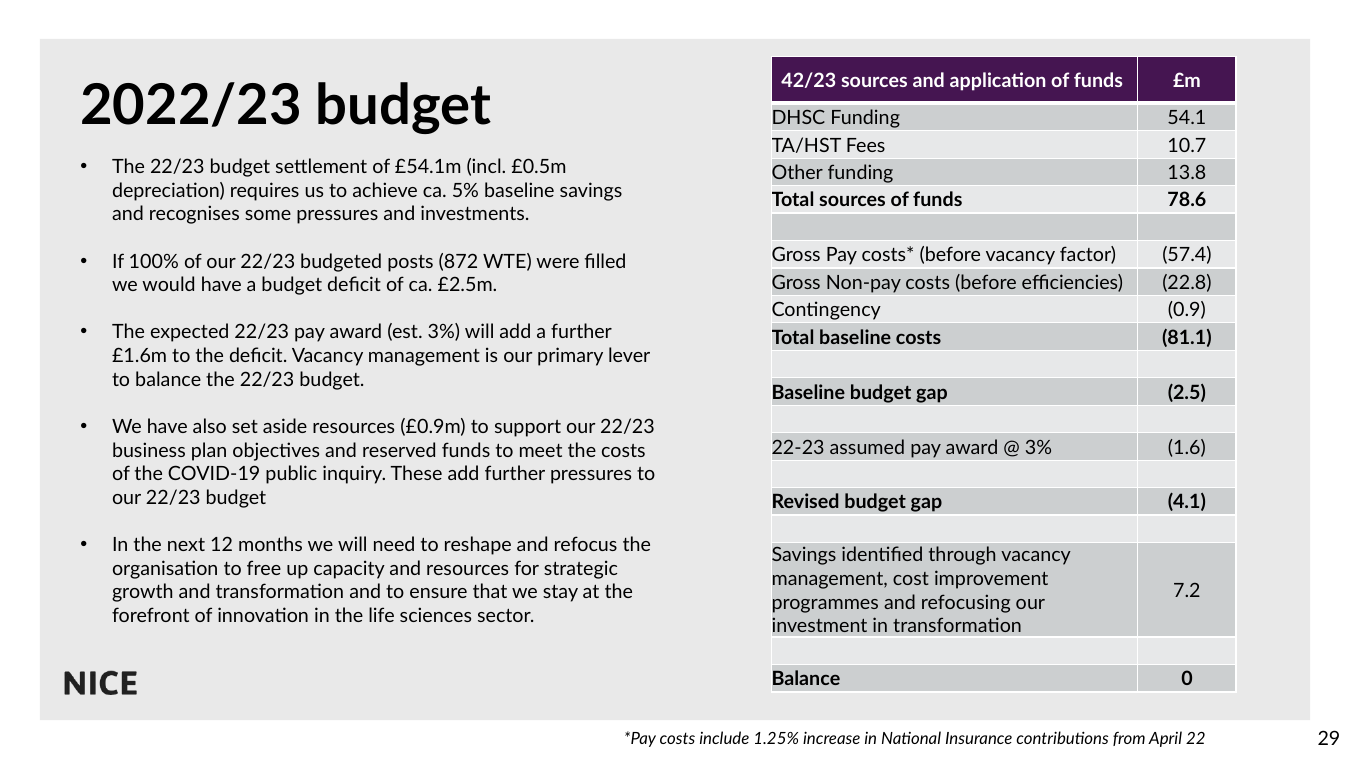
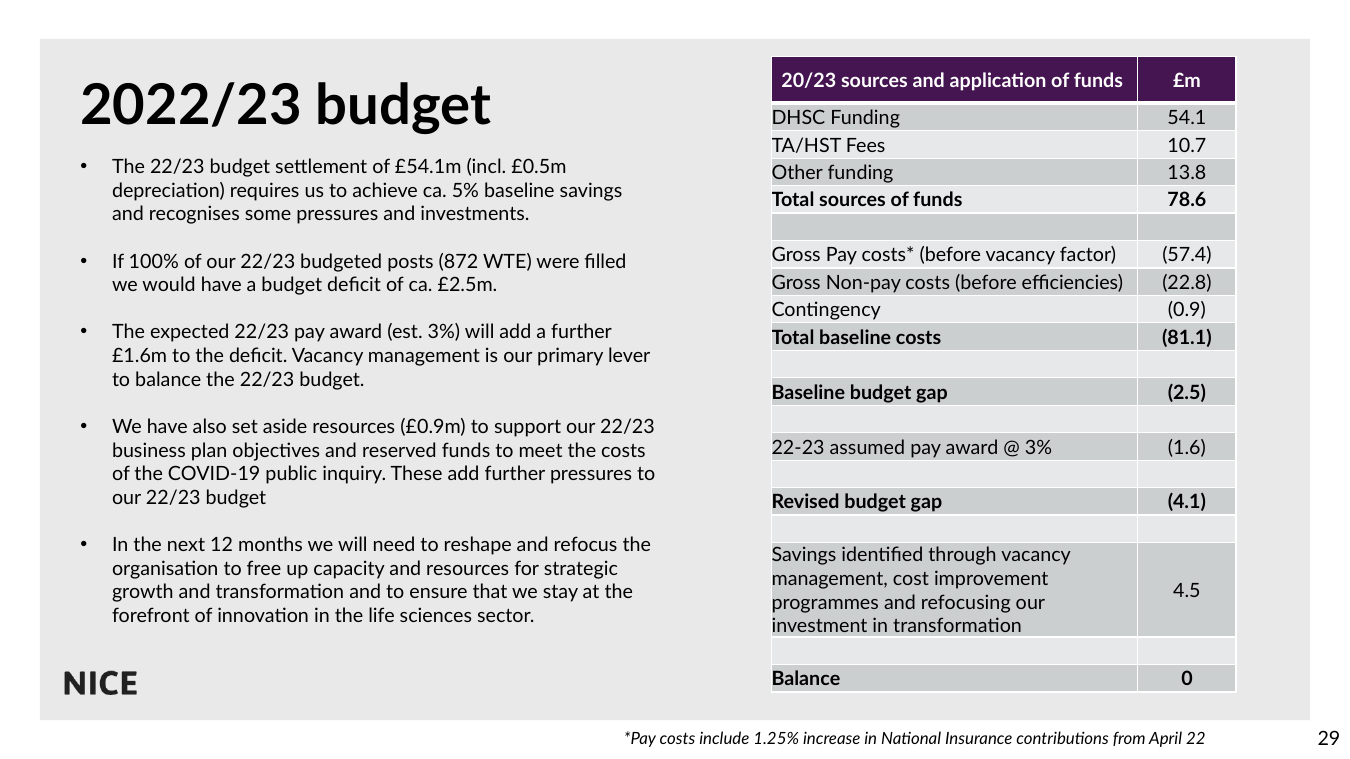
42/23: 42/23 -> 20/23 (809, 81)
7.2: 7.2 -> 4.5 (1187, 591)
